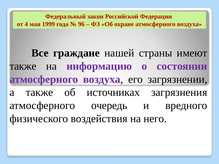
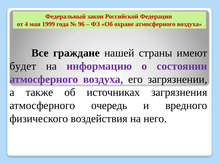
также: также -> будет (23, 66)
